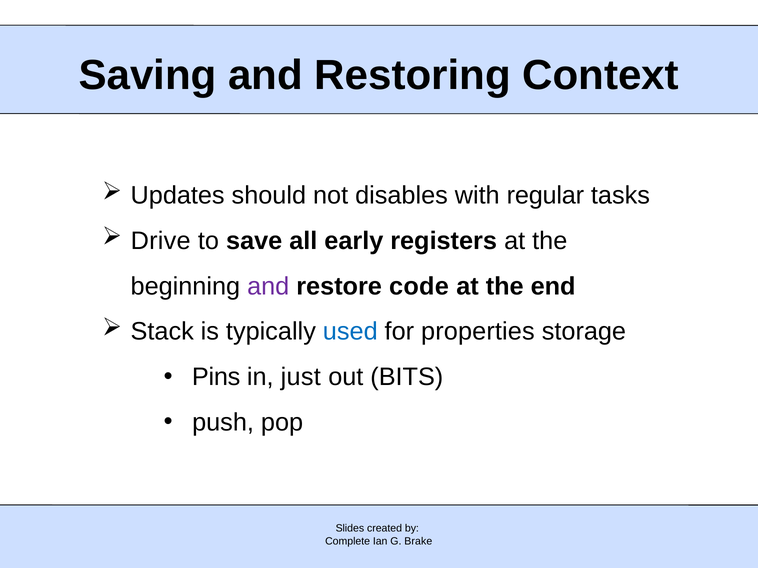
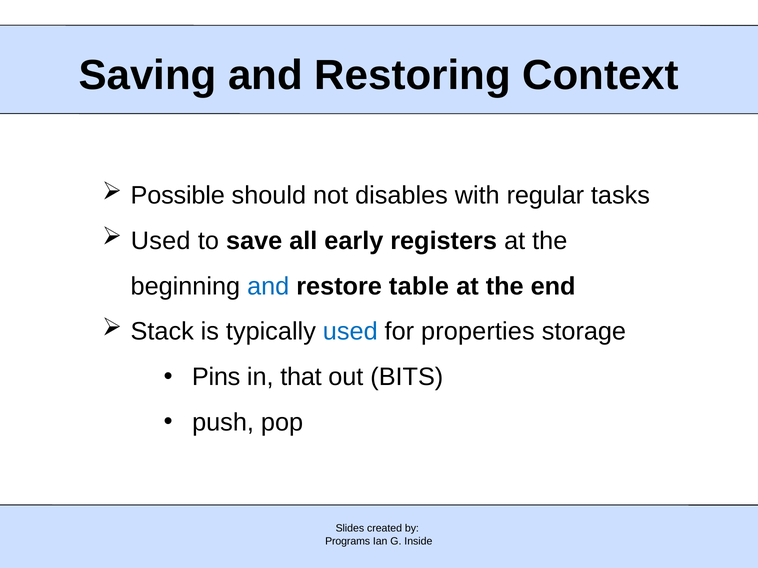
Updates: Updates -> Possible (178, 195)
Drive: Drive -> Used (161, 241)
and colour: purple -> blue (268, 286)
code: code -> table (419, 286)
just: just -> that (301, 377)
Complete: Complete -> Programs (348, 542)
Brake: Brake -> Inside (418, 542)
